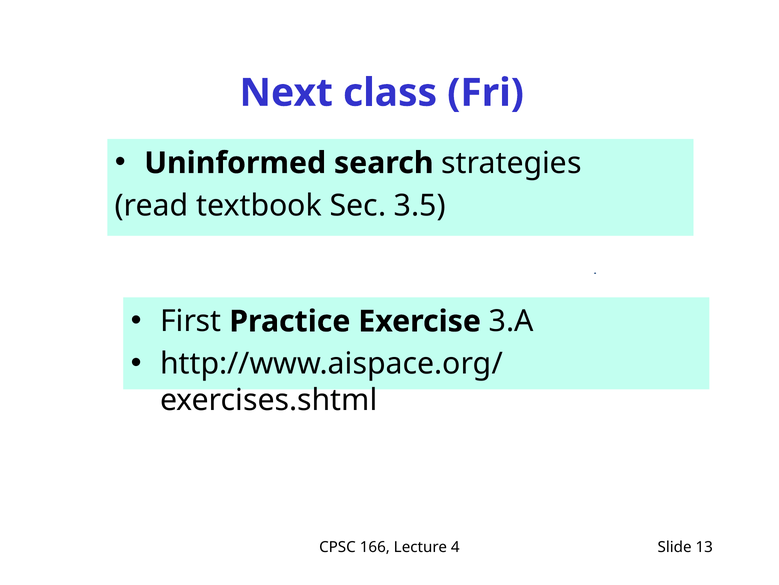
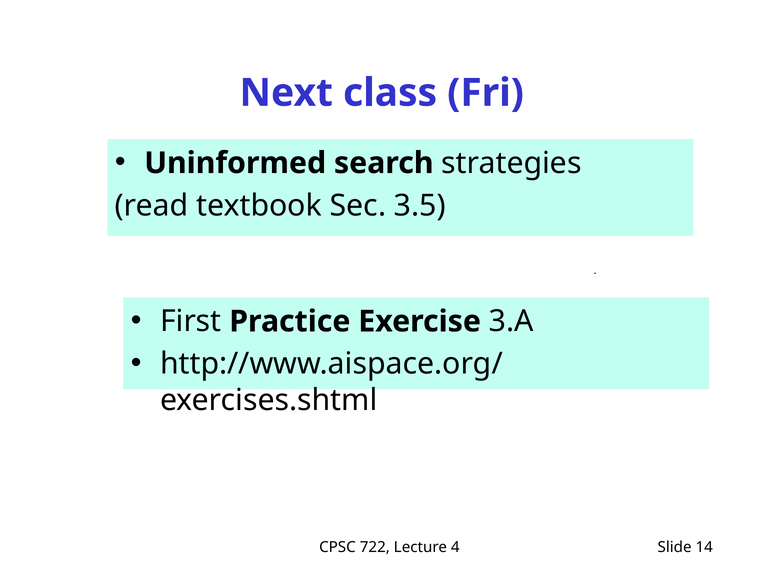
166: 166 -> 722 (375, 546)
13: 13 -> 14 (704, 546)
